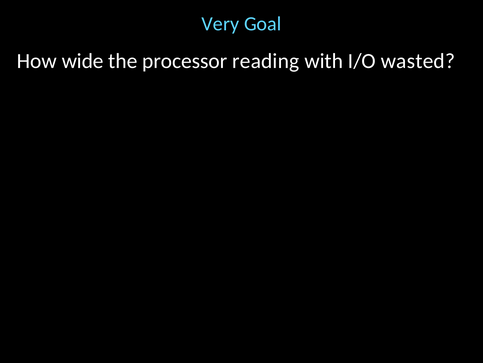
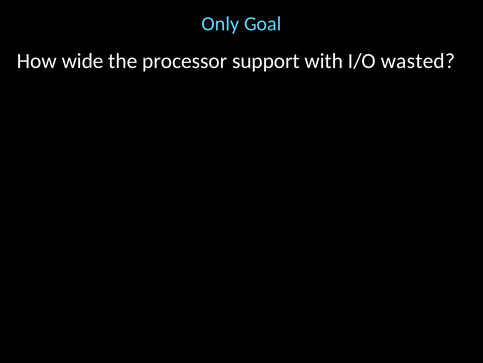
Very: Very -> Only (220, 24)
reading: reading -> support (266, 61)
